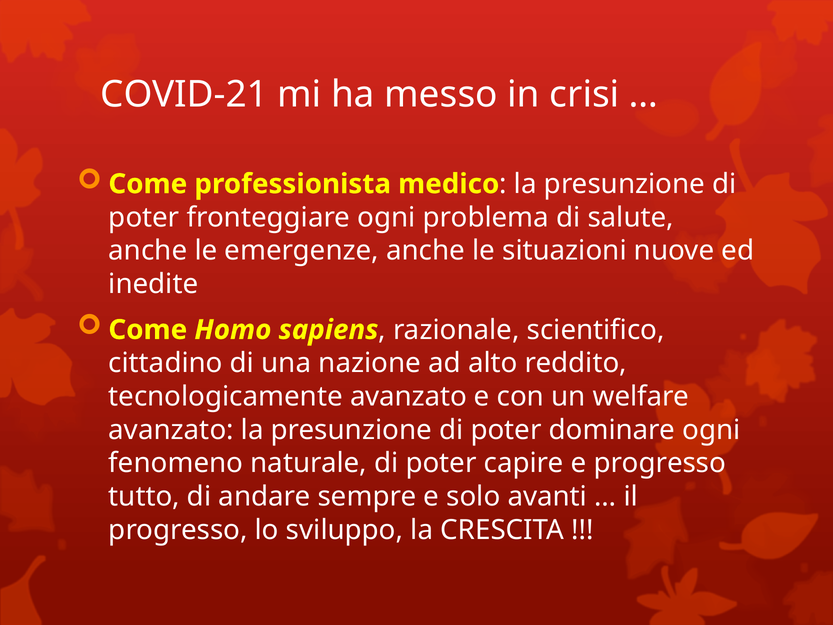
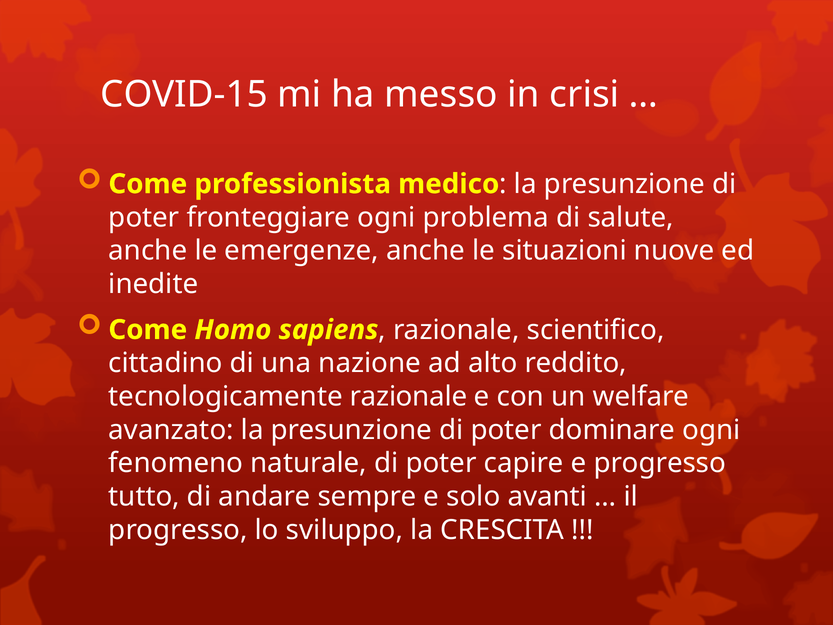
COVID-21: COVID-21 -> COVID-15 (184, 95)
tecnologicamente avanzato: avanzato -> razionale (408, 396)
